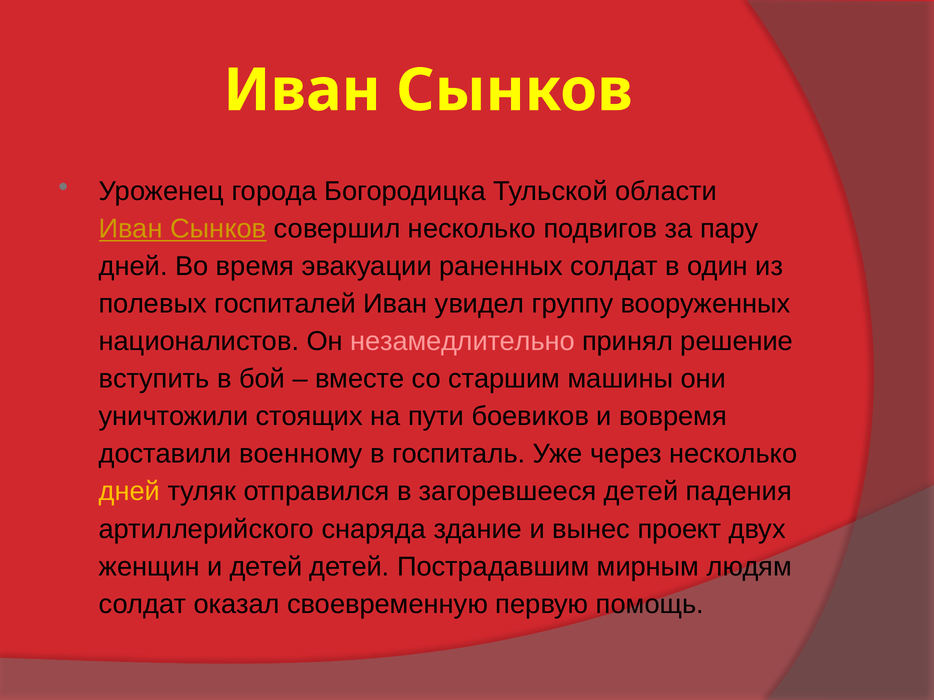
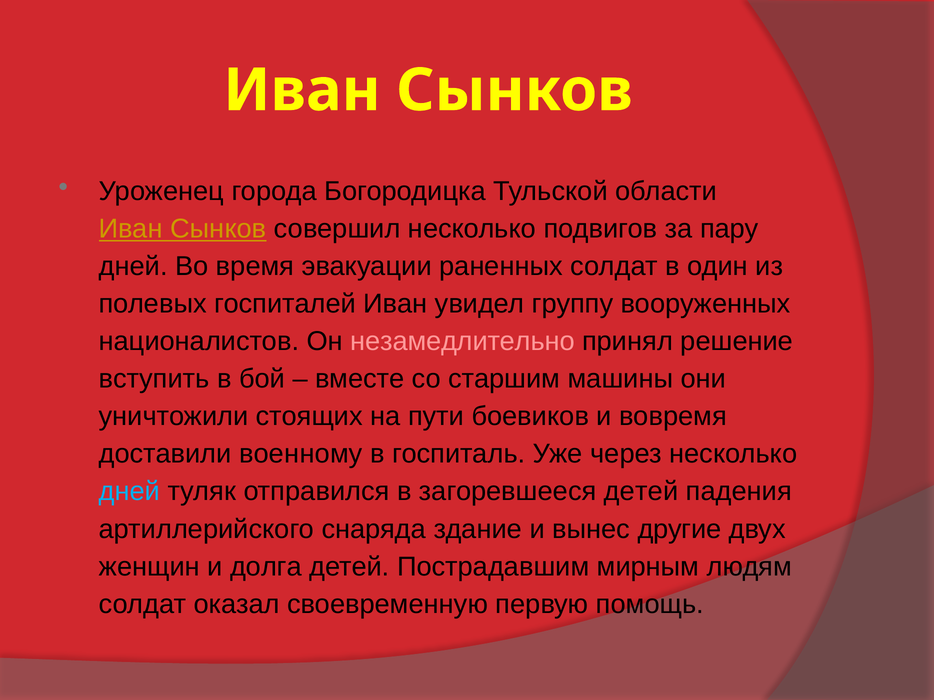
дней colour: yellow -> light blue (129, 492)
проект: проект -> другие (679, 529)
и детей: детей -> долга (266, 567)
